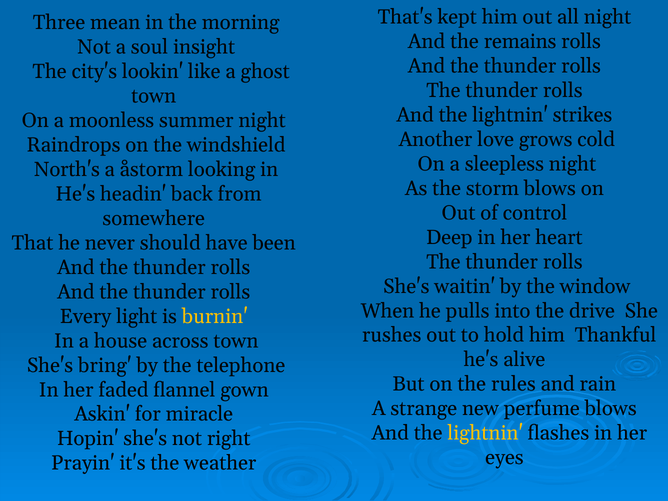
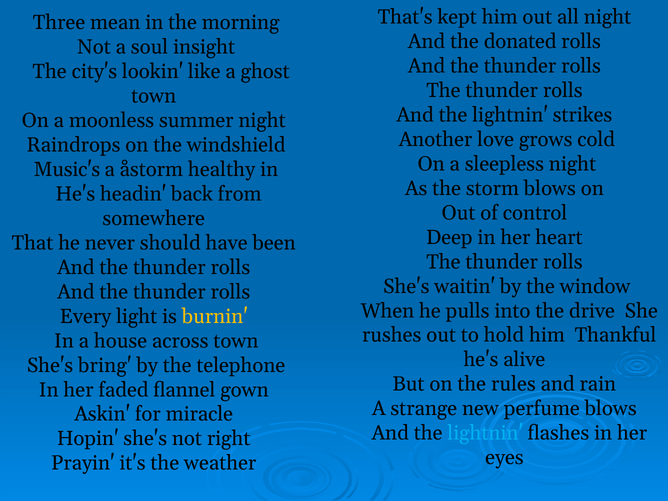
remains: remains -> donated (520, 41)
North's: North's -> Music's (67, 169)
looking: looking -> healthy (222, 169)
lightnin colour: yellow -> light blue (485, 433)
